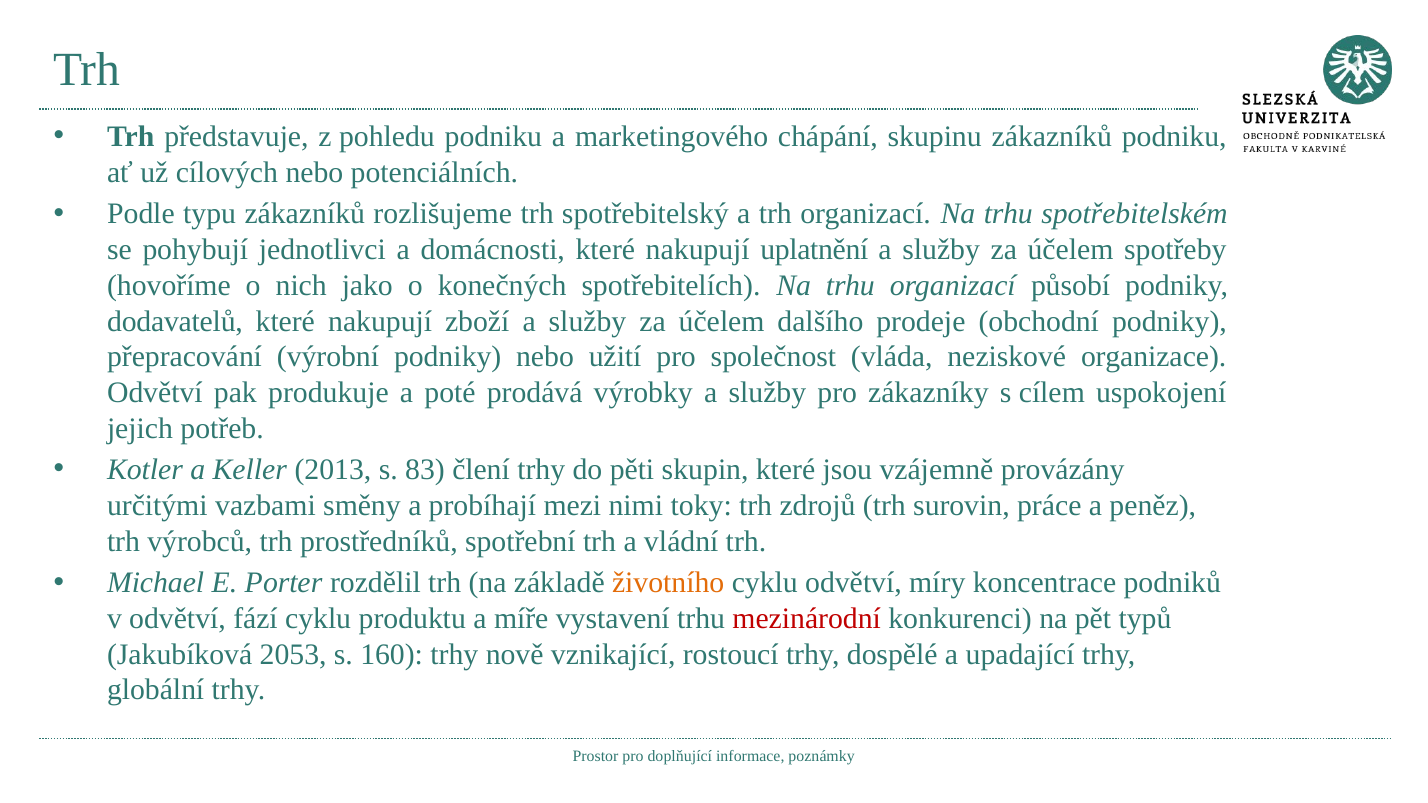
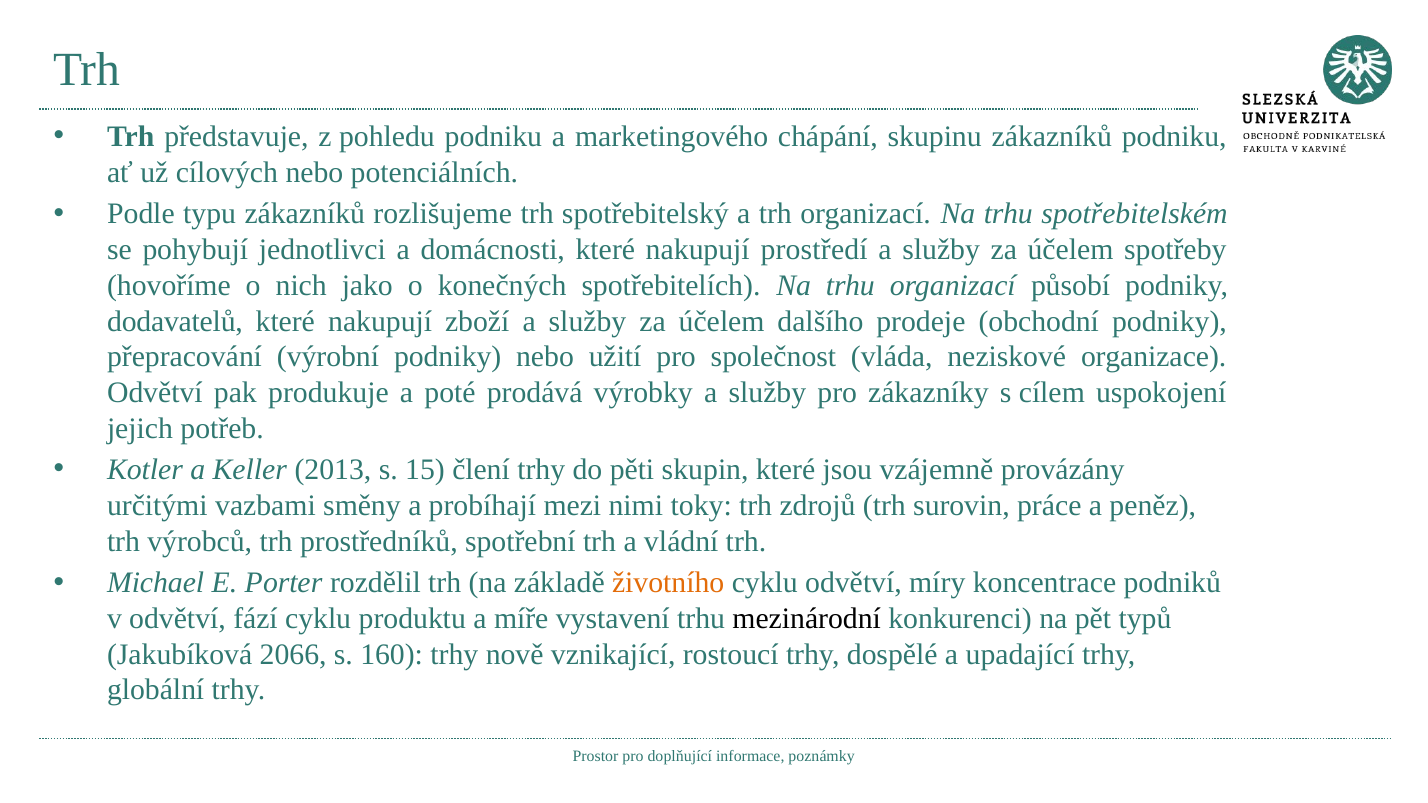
uplatnění: uplatnění -> prostředí (814, 250)
83: 83 -> 15 (425, 470)
mezinárodní colour: red -> black (807, 619)
2053: 2053 -> 2066 (293, 655)
